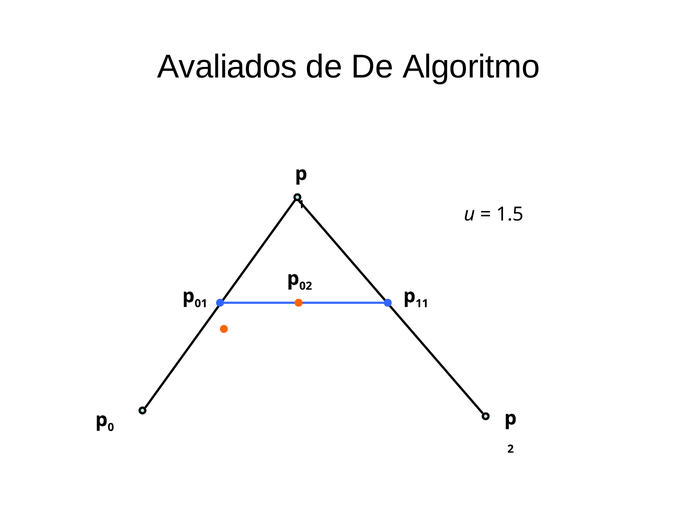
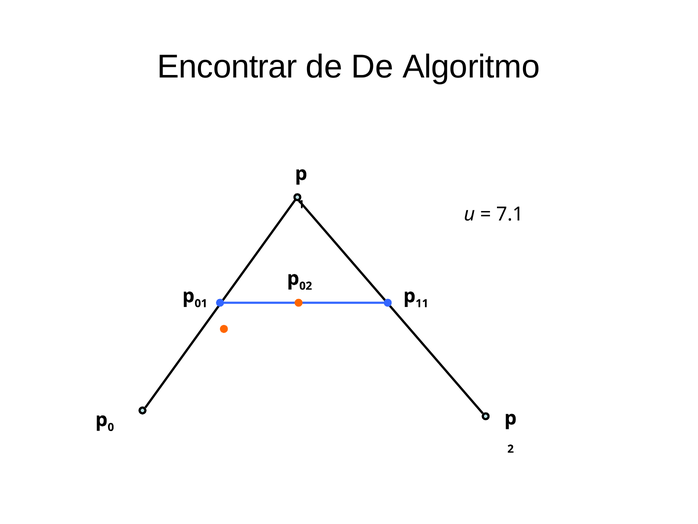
Avaliados: Avaliados -> Encontrar (227, 67)
1.5: 1.5 -> 7.1 (510, 214)
